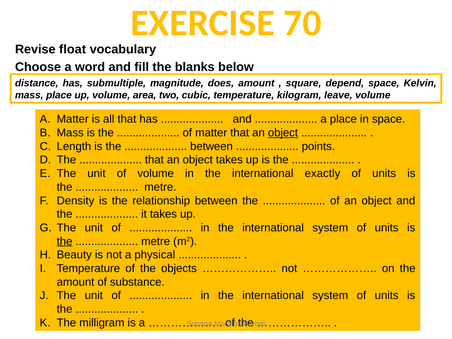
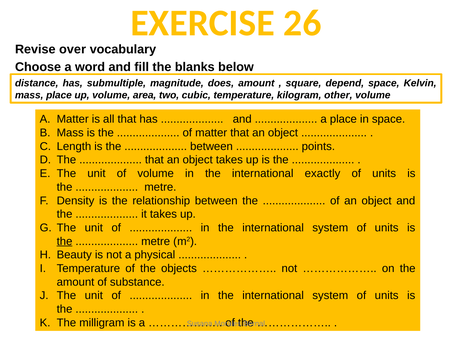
70: 70 -> 26 (302, 23)
float: float -> over (73, 49)
leave: leave -> other (338, 95)
object underline: present -> none (283, 133)
